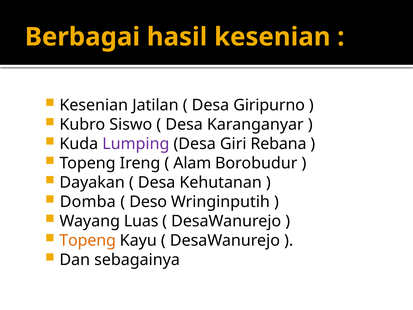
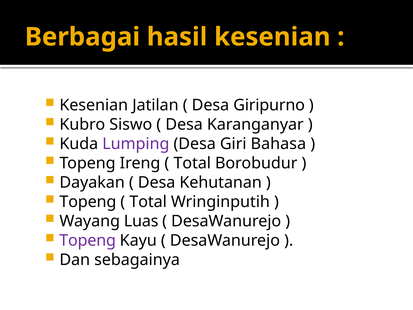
Rebana: Rebana -> Bahasa (278, 144)
Alam: Alam -> Total (192, 163)
Domba: Domba -> Topeng (88, 202)
Deso: Deso -> Total (148, 202)
Topeng colour: orange -> purple (88, 240)
